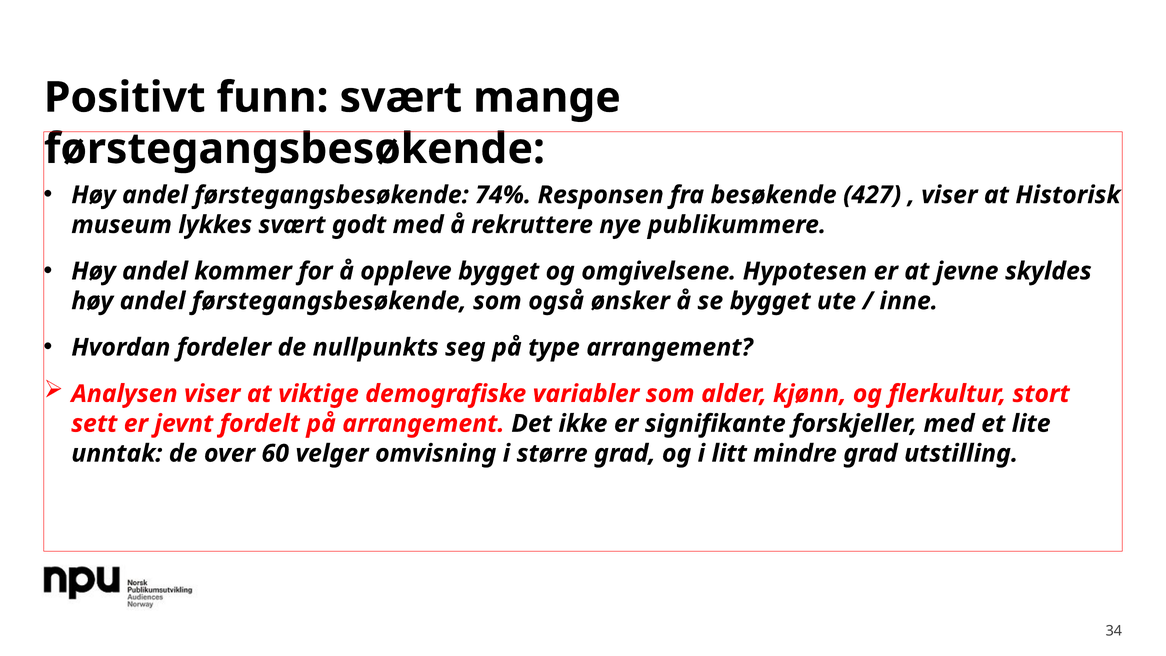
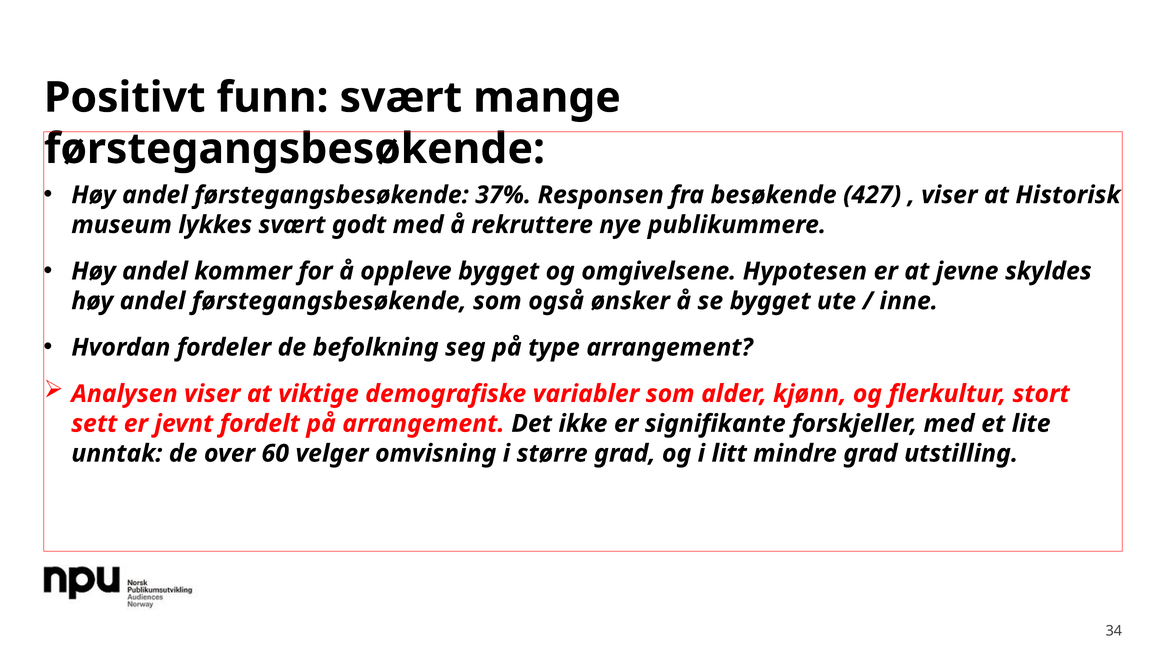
74%: 74% -> 37% (503, 195)
nullpunkts: nullpunkts -> befolkning (376, 347)
